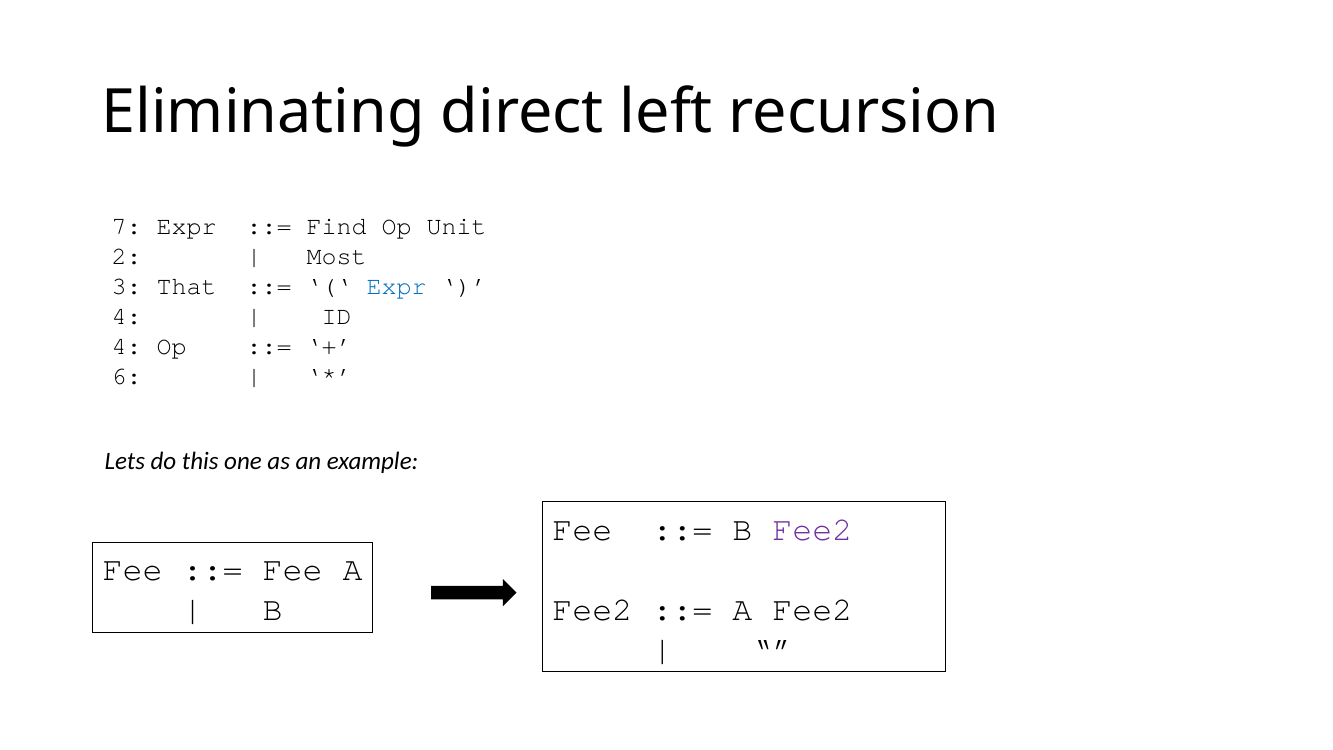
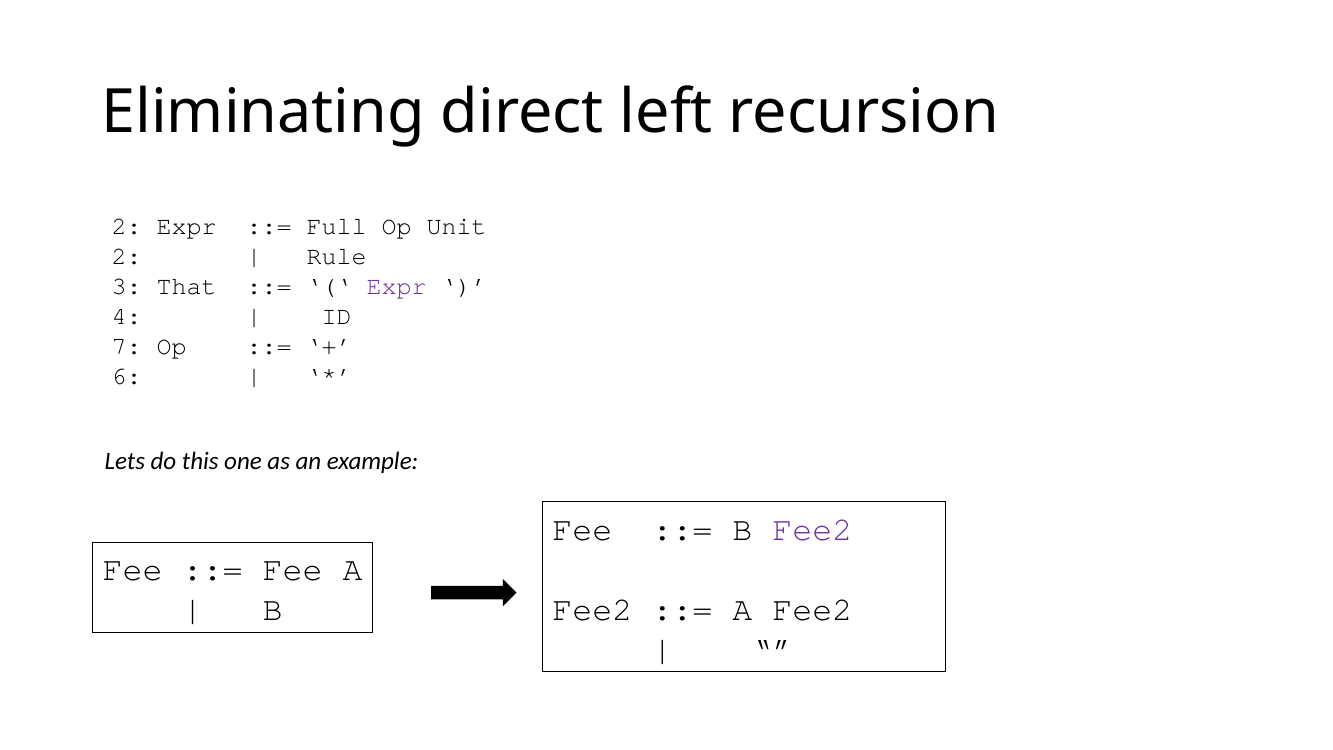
7: 7 -> 2 (127, 226)
Find: Find -> Full (337, 226)
Most: Most -> Rule (337, 256)
Expr colour: blue -> purple (397, 286)
4: 4 -> 7 (127, 346)
